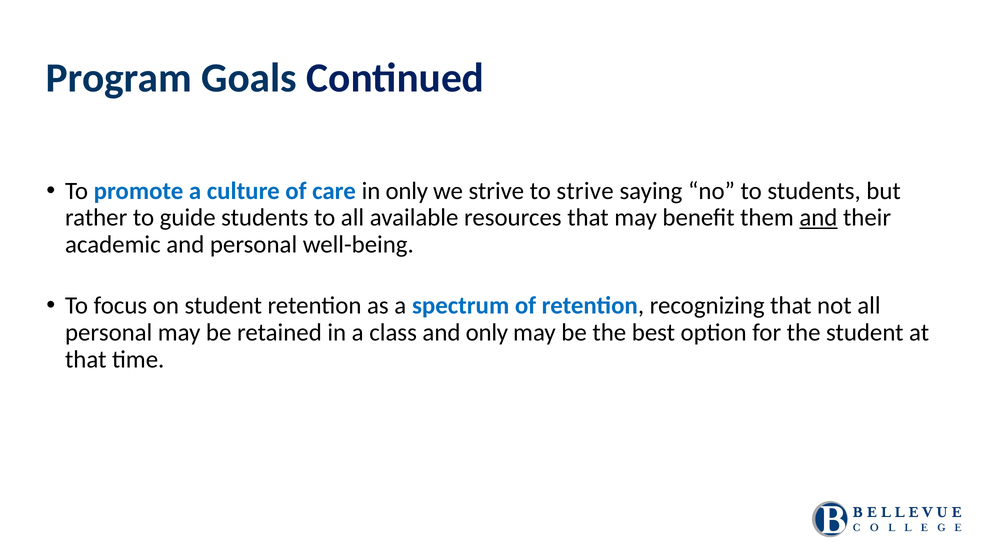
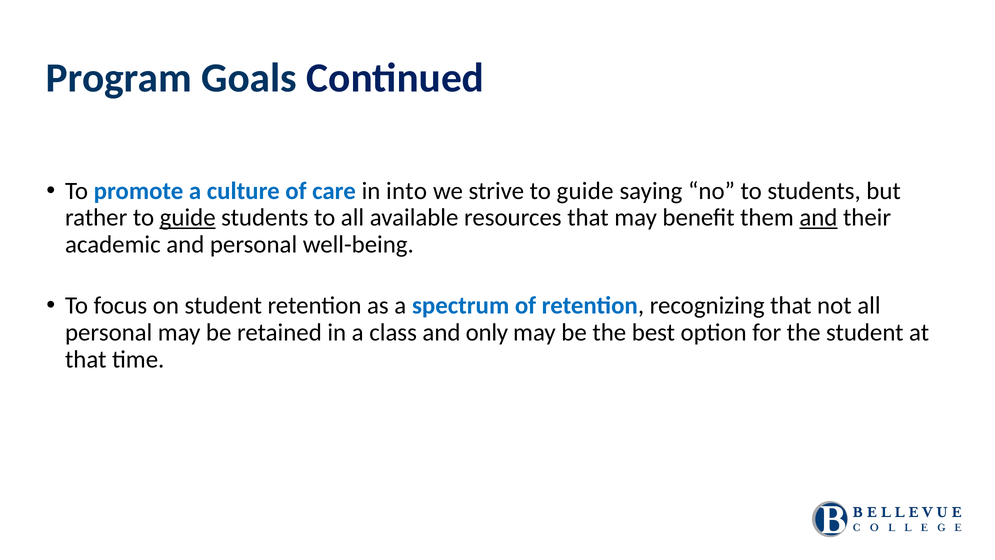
in only: only -> into (407, 191)
strive to strive: strive -> guide (585, 191)
guide underline: none -> present (188, 218)
